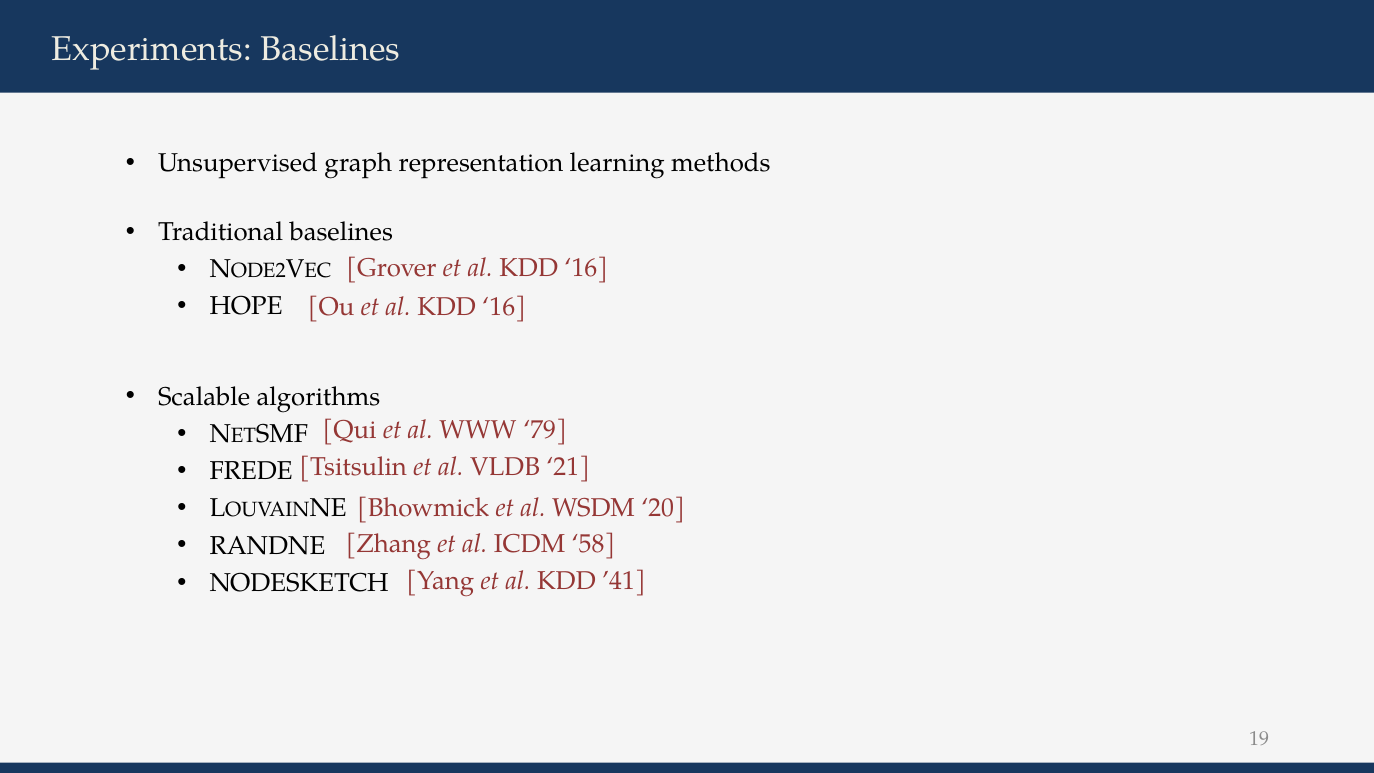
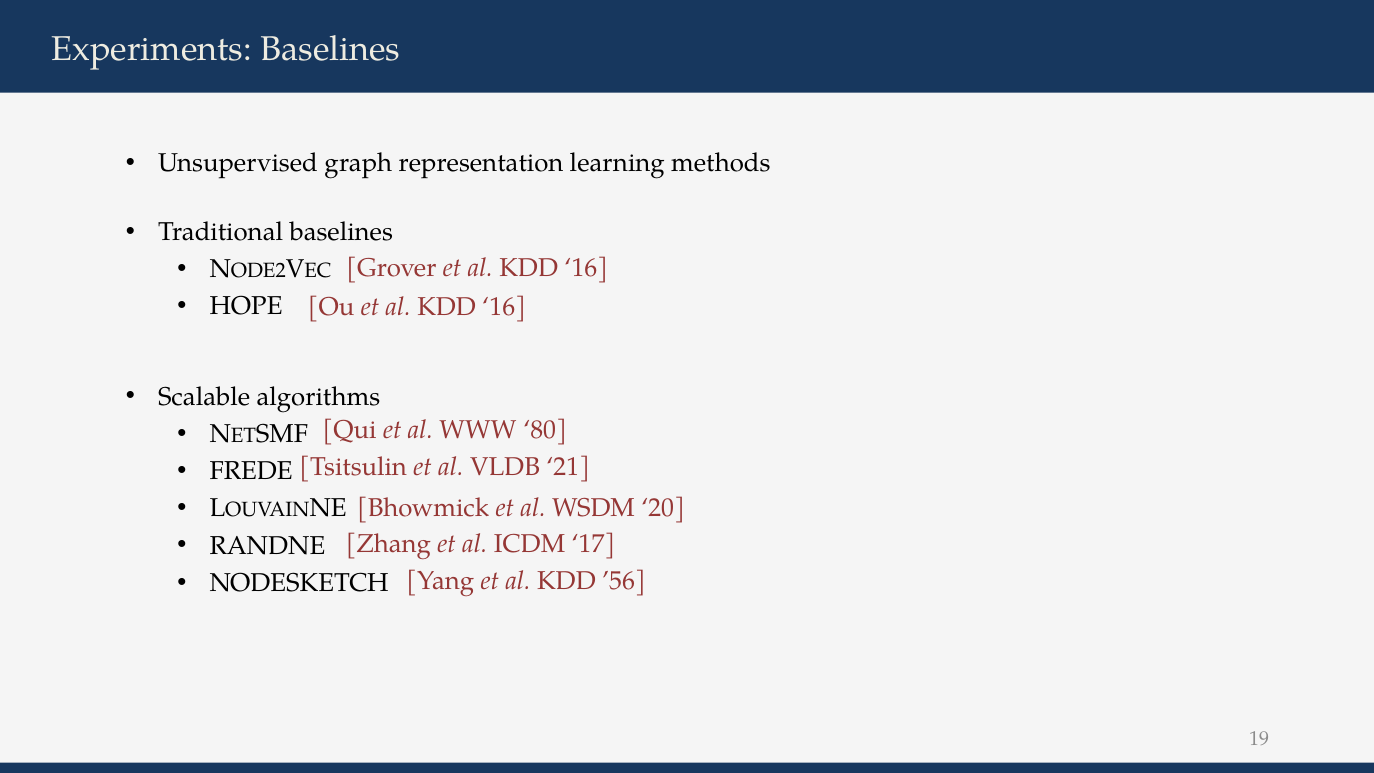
79: 79 -> 80 (545, 430)
58: 58 -> 17 (593, 544)
’41: ’41 -> ’56 (624, 581)
